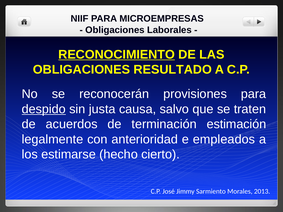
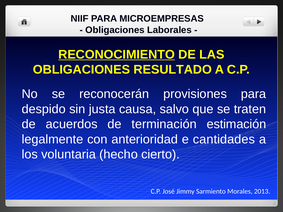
despido underline: present -> none (44, 109)
empleados: empleados -> cantidades (224, 139)
estimarse: estimarse -> voluntaria (69, 155)
